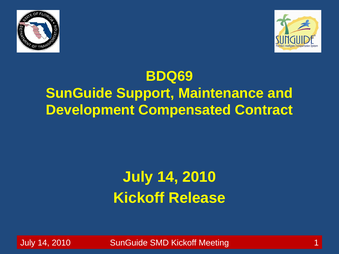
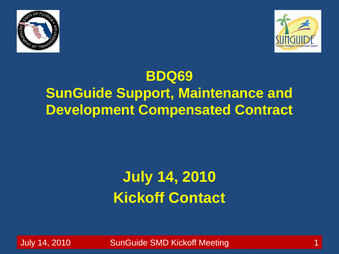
Release: Release -> Contact (197, 198)
